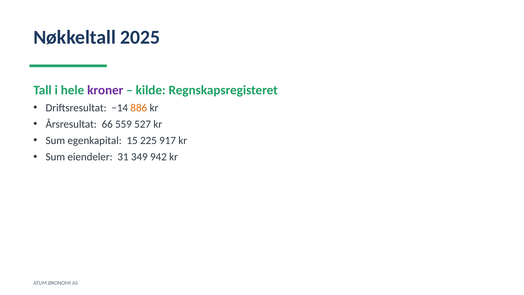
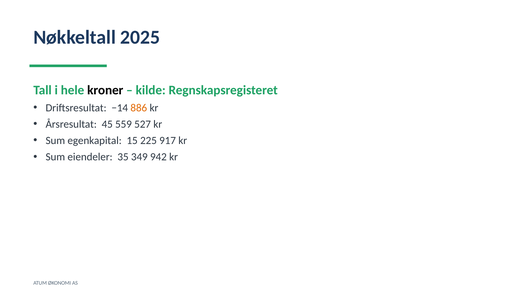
kroner colour: purple -> black (105, 90)
66: 66 -> 45 (107, 124)
31: 31 -> 35 (123, 157)
